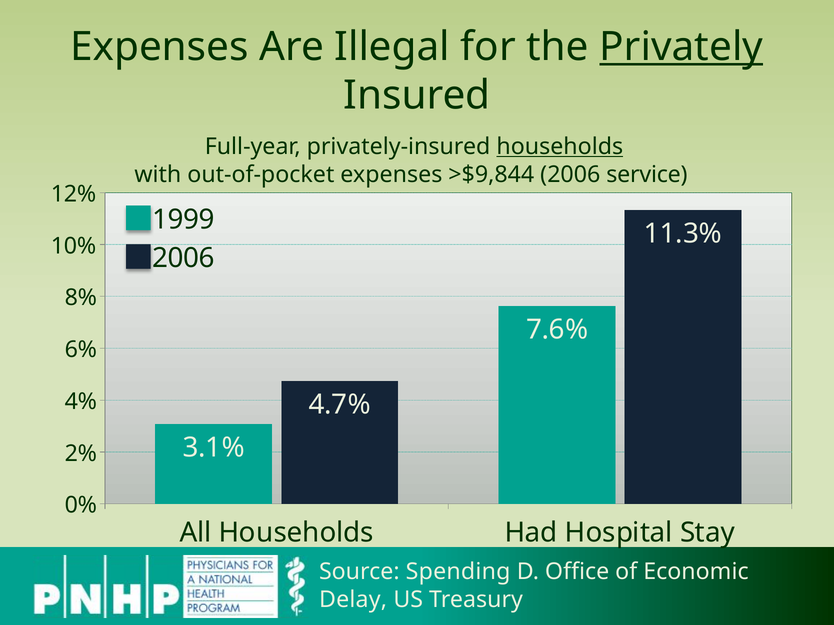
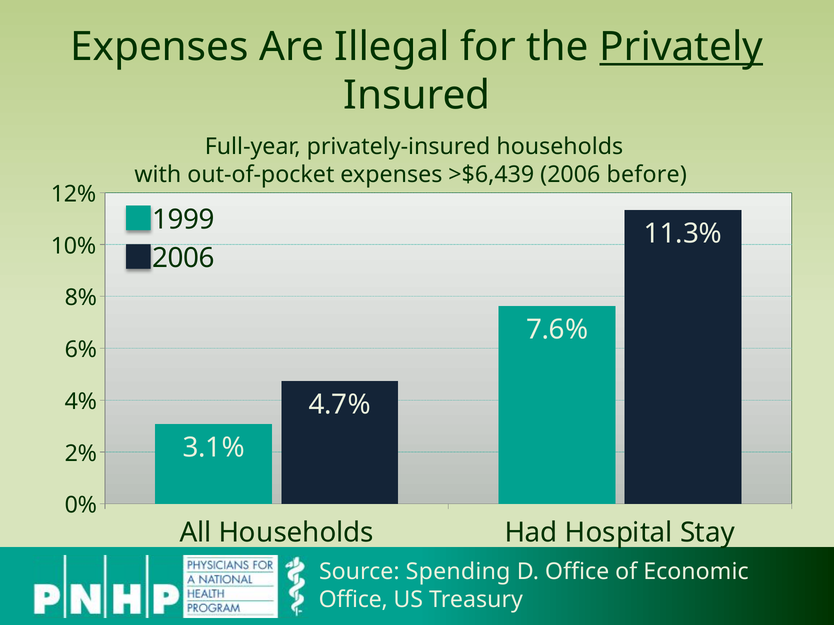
households underline: present -> none (560, 147)
>$9,844: >$9,844 -> >$6,439 (491, 175)
service: service -> before (647, 175)
Delay: Delay -> Office (353, 600)
